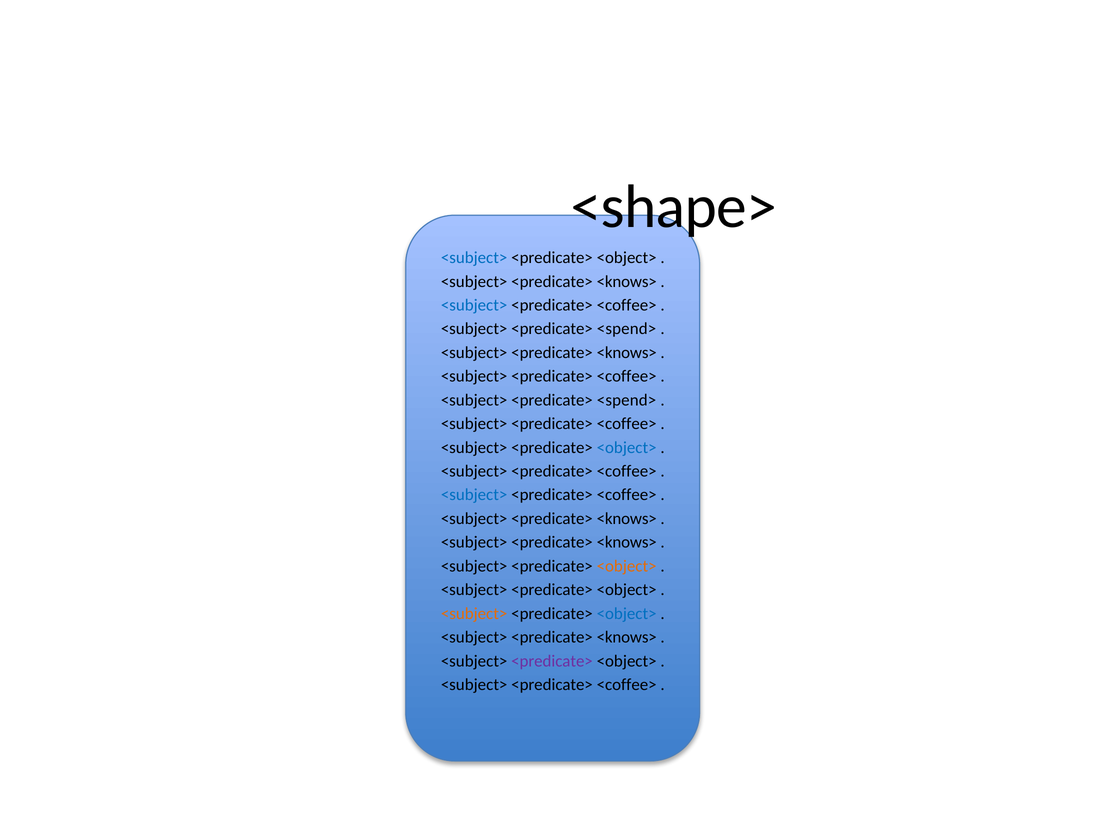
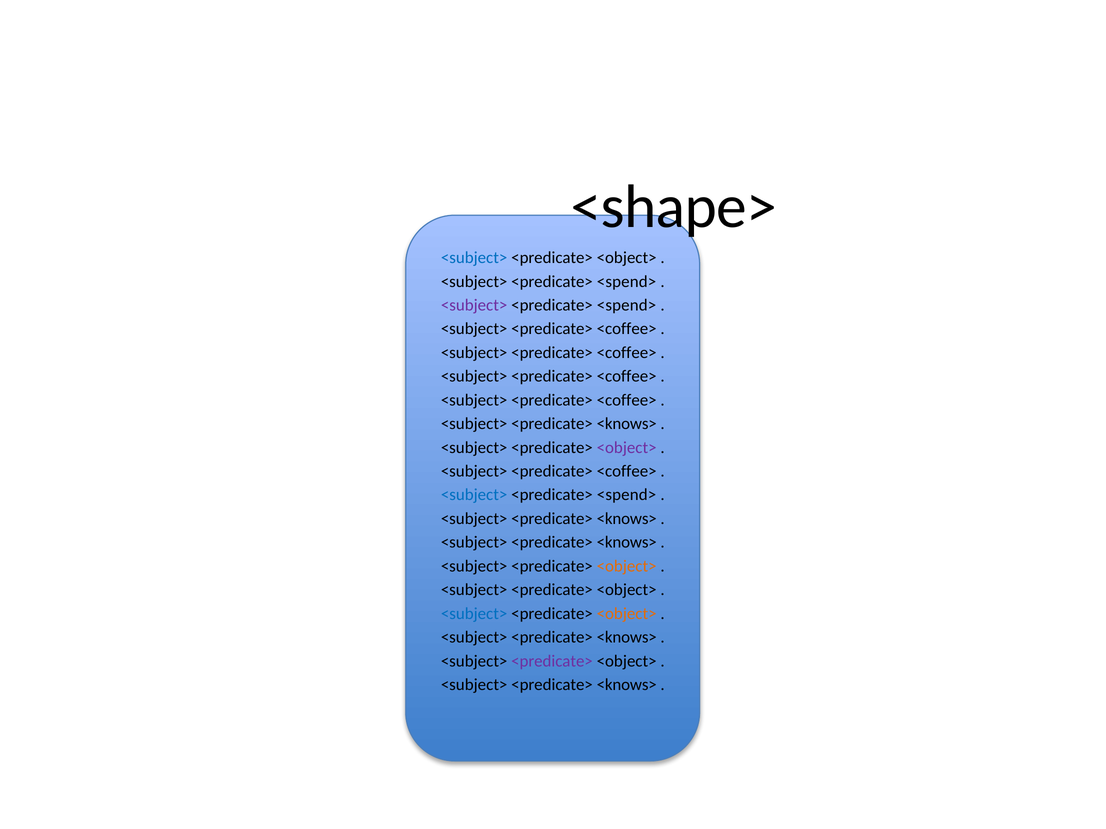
<knows>: <knows> -> <spend> (627, 282)
<subject> colour: blue -> purple (474, 305)
<coffee>: <coffee> -> <spend> (627, 305)
<spend>: <spend> -> <coffee> (627, 329)
<knows>: <knows> -> <coffee> (627, 353)
<spend>: <spend> -> <coffee> (627, 400)
<coffee>: <coffee> -> <knows> (627, 424)
<object> colour: blue -> purple (627, 448)
<coffee>: <coffee> -> <spend> (627, 495)
<subject> colour: orange -> blue (474, 614)
<object> colour: blue -> orange (627, 614)
<coffee>: <coffee> -> <knows> (627, 685)
